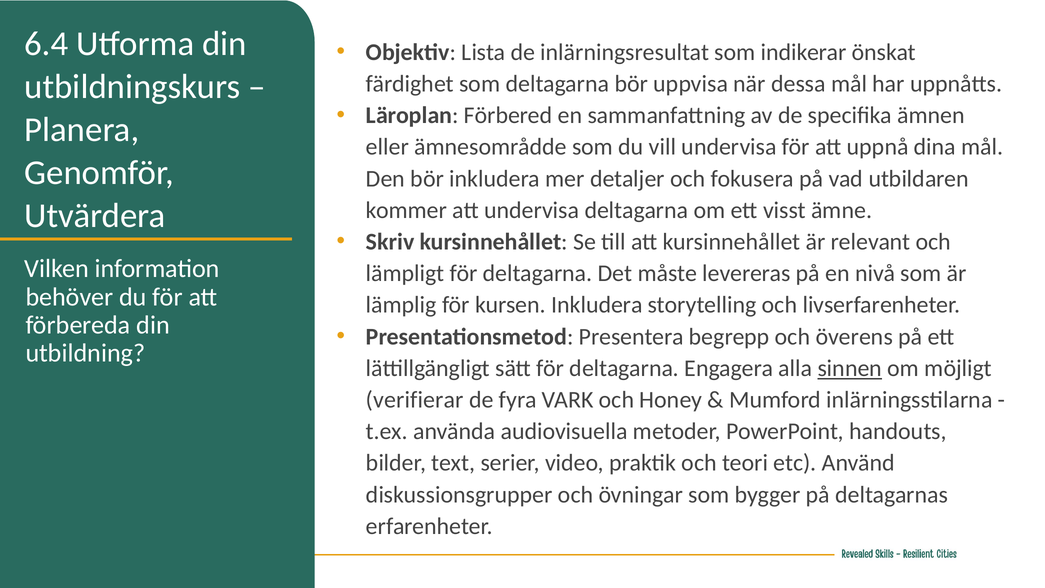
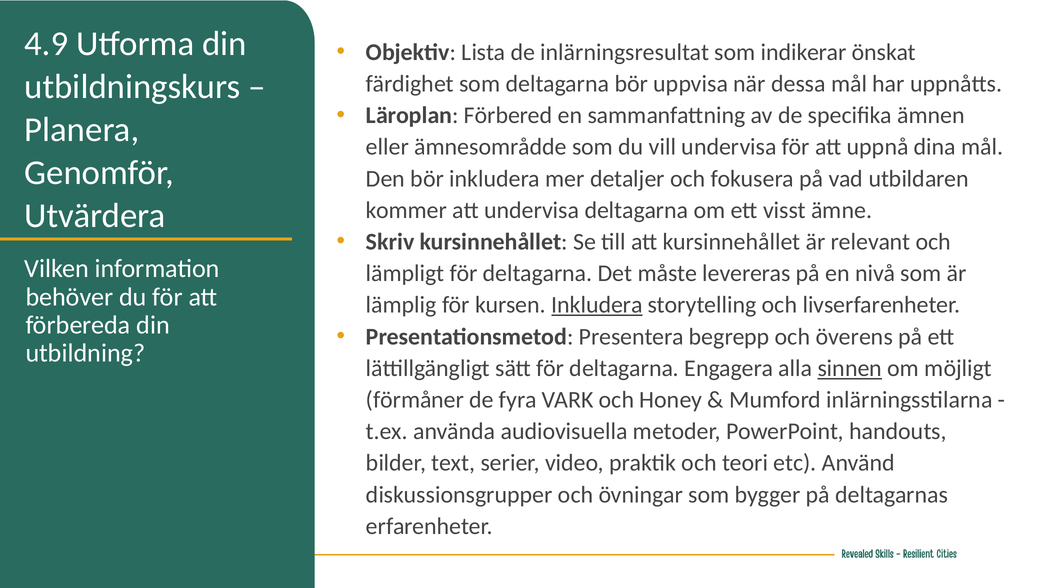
6.4: 6.4 -> 4.9 (46, 44)
Inkludera underline: none -> present (597, 305)
verifierar: verifierar -> förmåner (415, 400)
